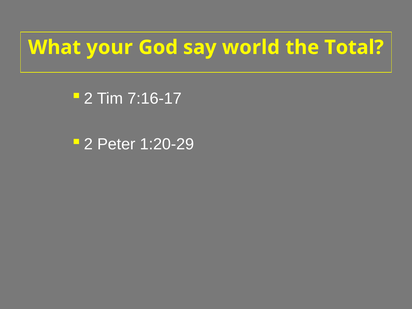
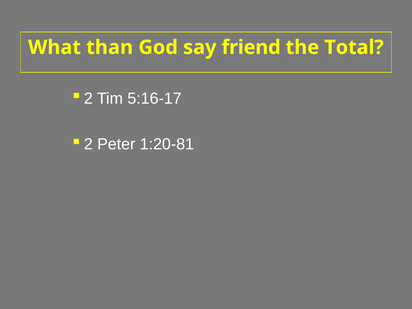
your: your -> than (110, 47)
world: world -> friend (251, 47)
7:16-17: 7:16-17 -> 5:16-17 (155, 98)
1:20-29: 1:20-29 -> 1:20-81 (167, 144)
